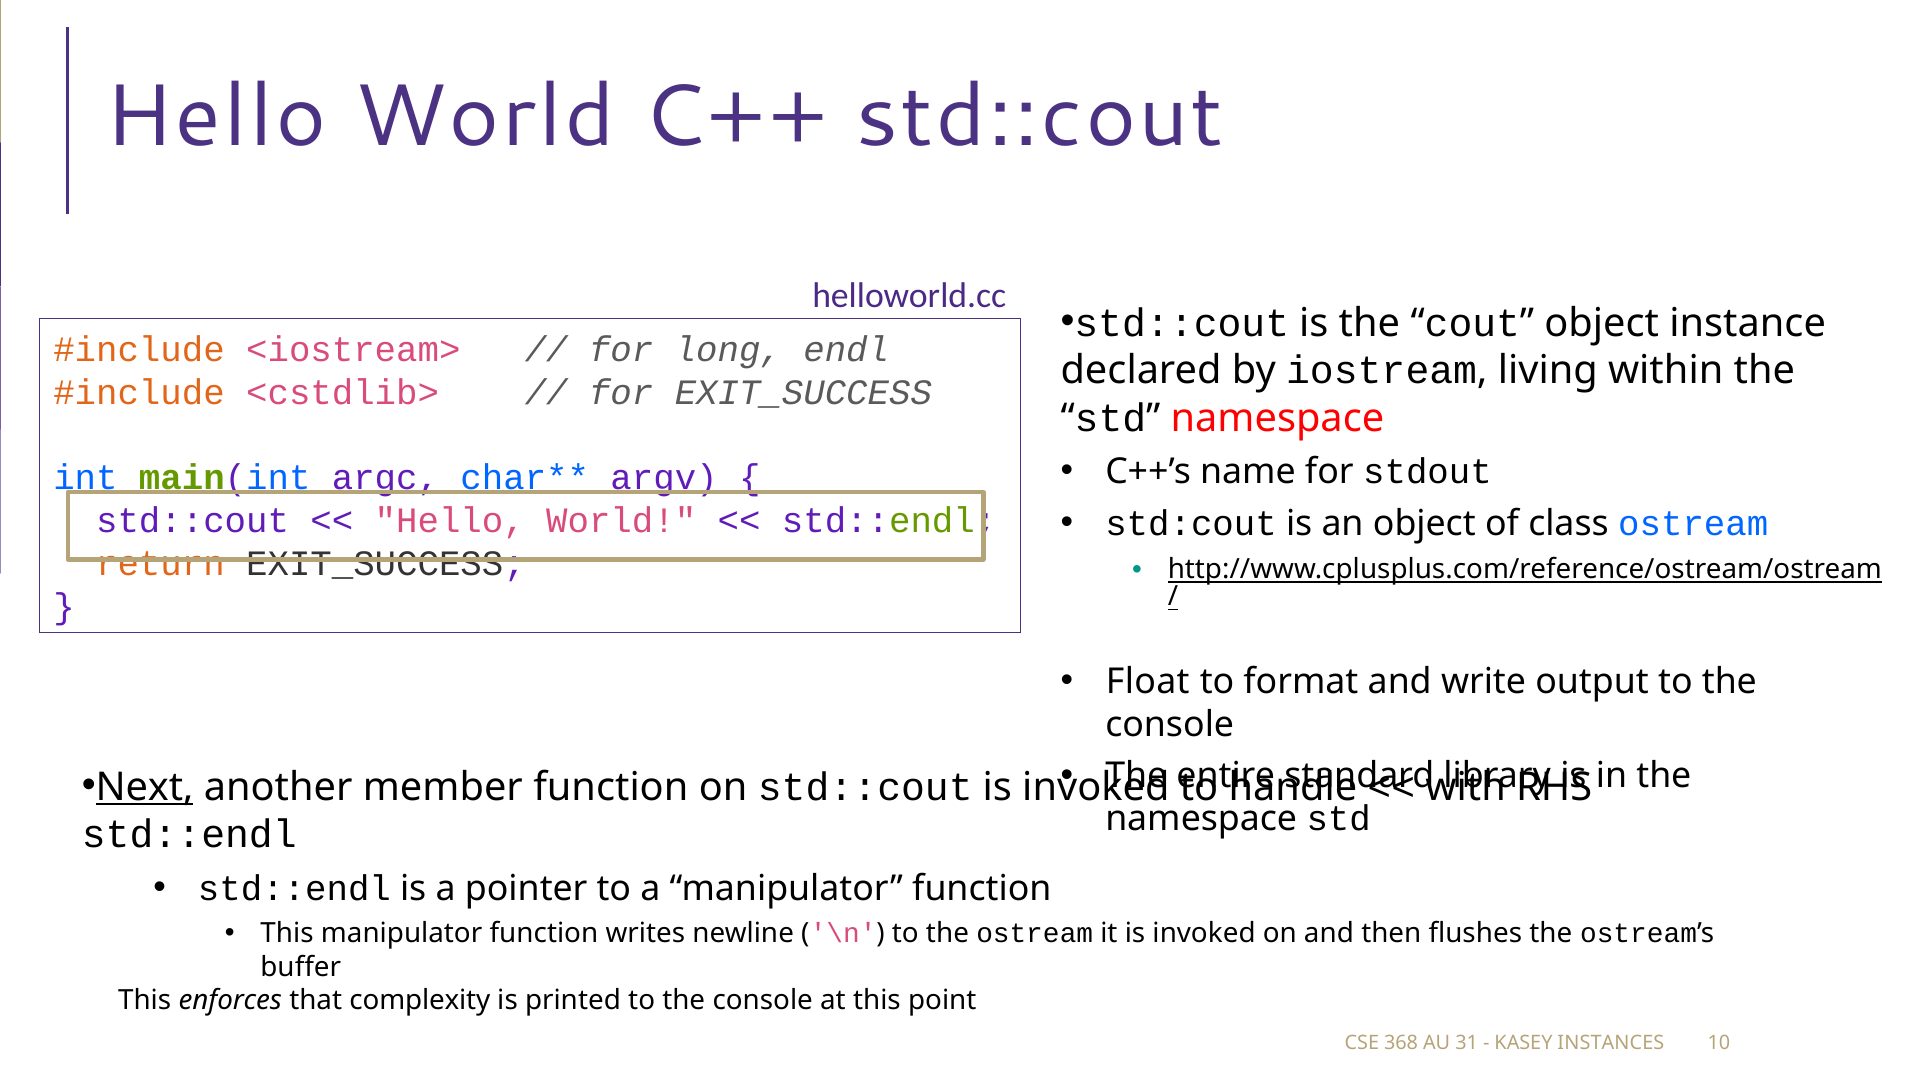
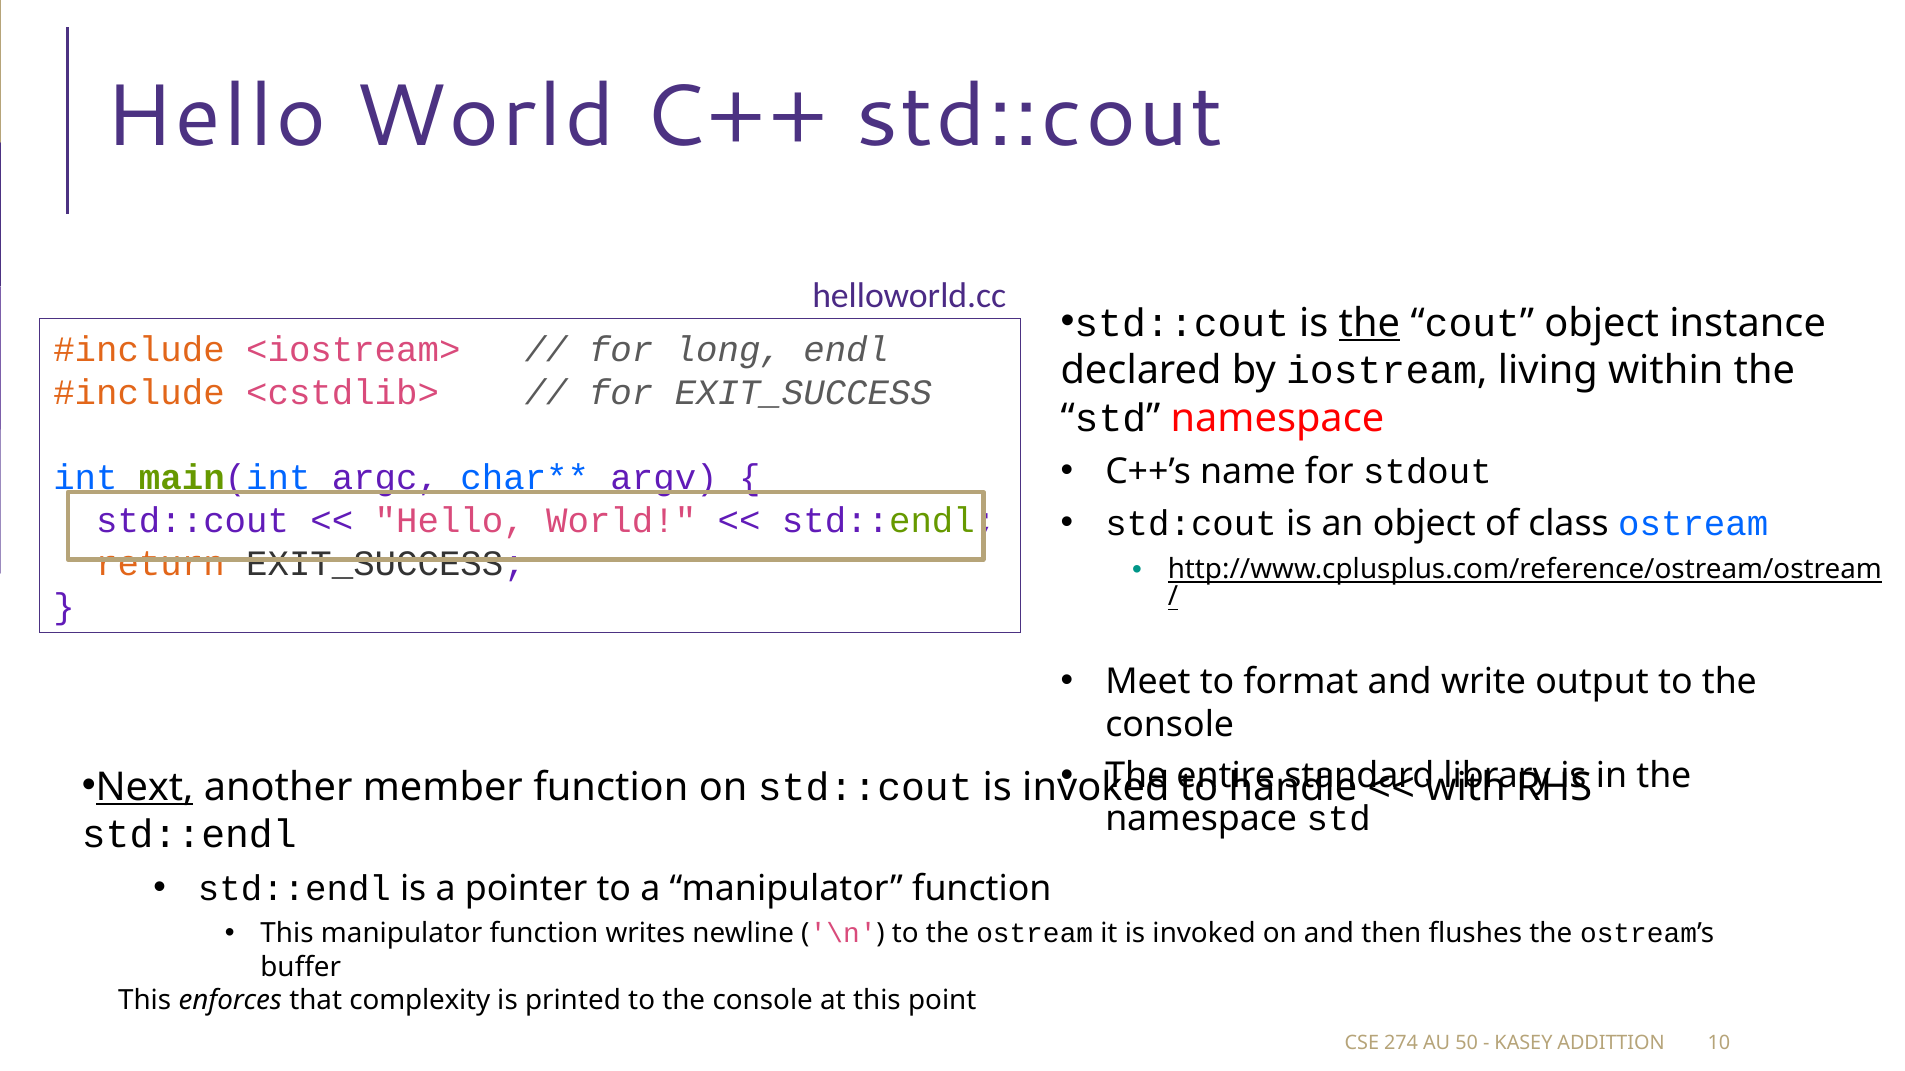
the underline: none -> present (1369, 323)
Float: Float -> Meet (1148, 682)
368: 368 -> 274 (1401, 1044)
31: 31 -> 50 (1467, 1044)
INSTANCES: INSTANCES -> ADDITTION (1611, 1044)
